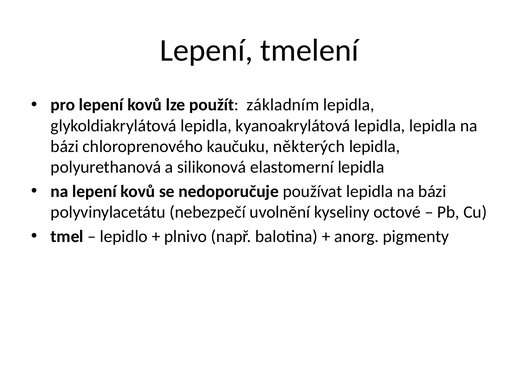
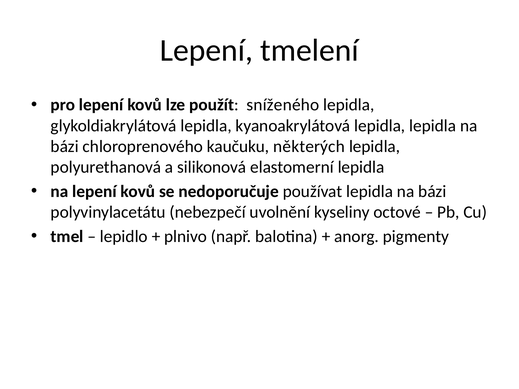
základním: základním -> sníženého (283, 105)
